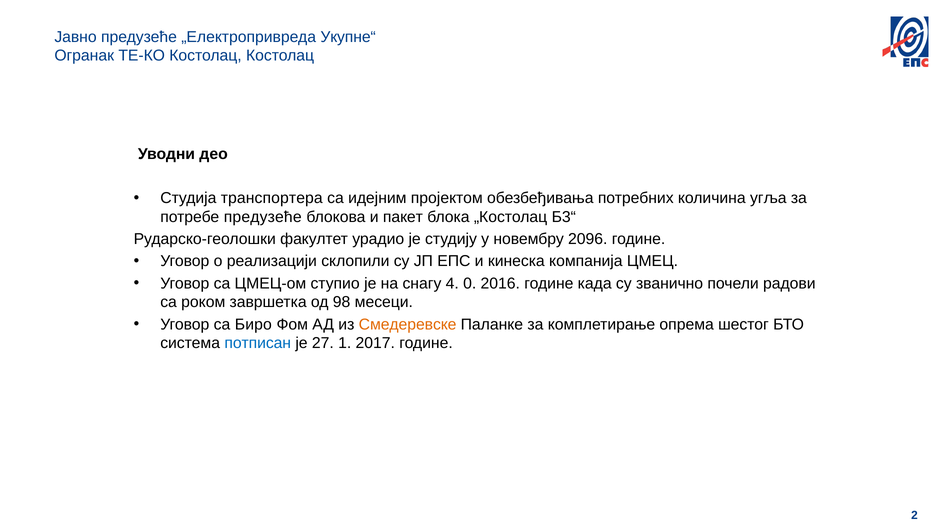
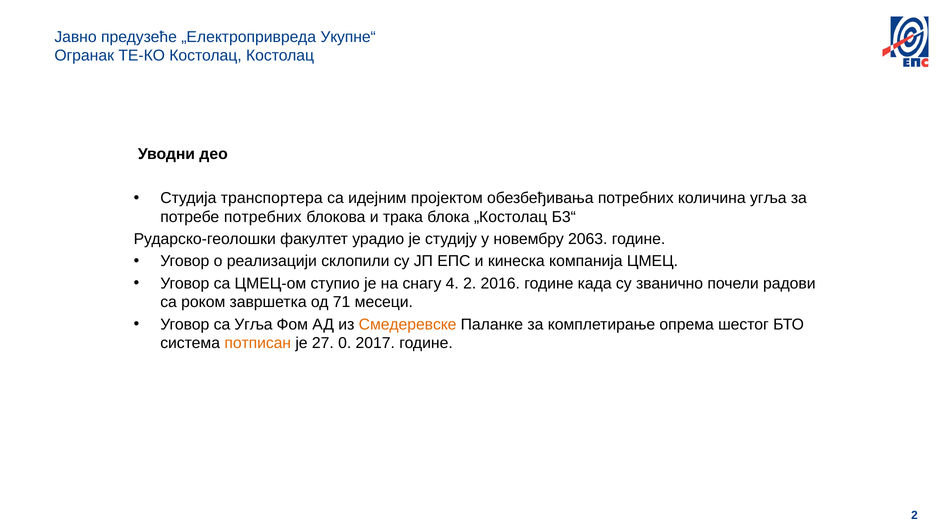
потребе предузеће: предузеће -> потребних (263, 217)
пакет: пакет -> трака (403, 217)
2096: 2096 -> 2063 (588, 239)
4 0: 0 -> 2 (470, 283)
98: 98 -> 71 (342, 302)
са Биро: Биро -> Угља (253, 324)
потписан colour: blue -> orange (258, 343)
1: 1 -> 0 (345, 343)
